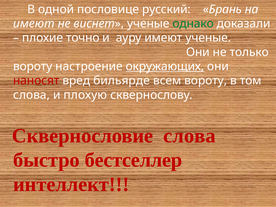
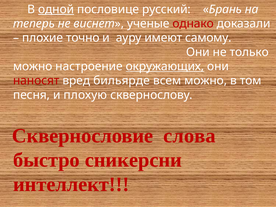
одной underline: none -> present (56, 9)
имеют: имеют -> теперь (34, 24)
однако colour: green -> red (193, 24)
имеют ученые: ученые -> самому (208, 38)
вороту: вороту -> можно (33, 66)
всем вороту: вороту -> можно (206, 81)
слова: слова -> песня (32, 95)
бестселлер: бестселлер -> сникерсни (133, 160)
